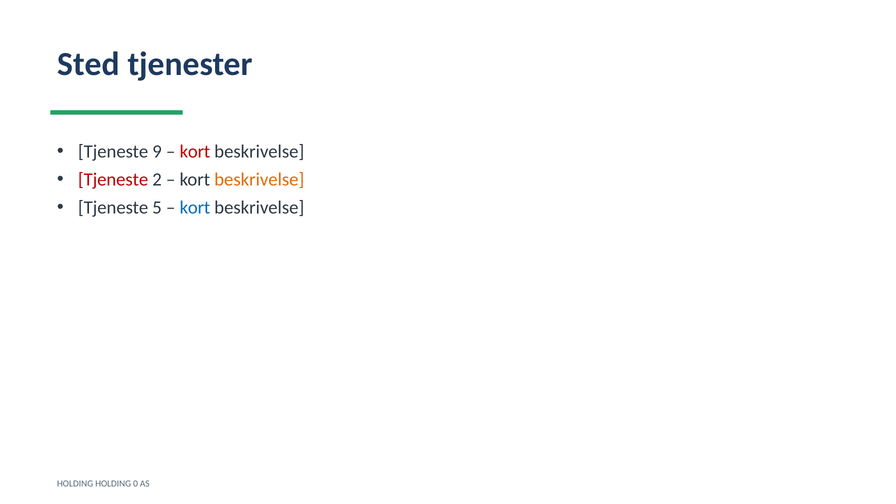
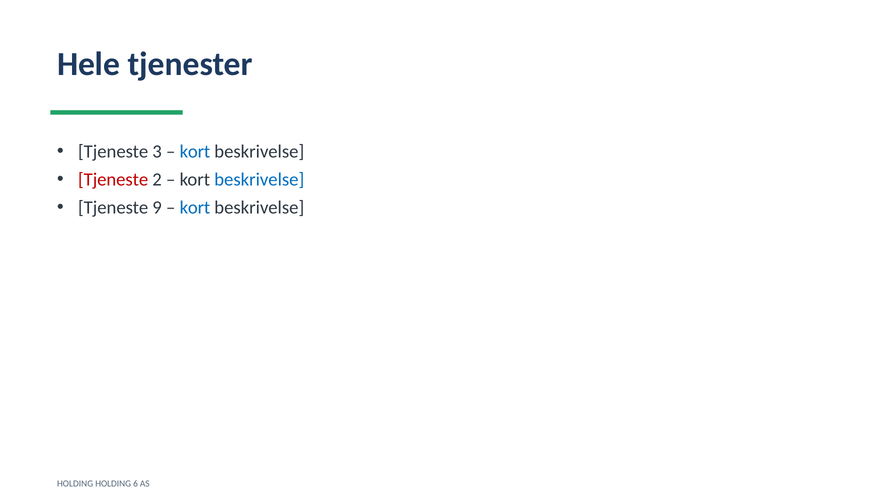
Sted: Sted -> Hele (89, 64)
9: 9 -> 3 (157, 152)
kort colour: red -> blue (195, 152)
beskrivelse colour: orange -> blue (259, 180)
5: 5 -> 9 (157, 208)
0: 0 -> 6 (136, 484)
